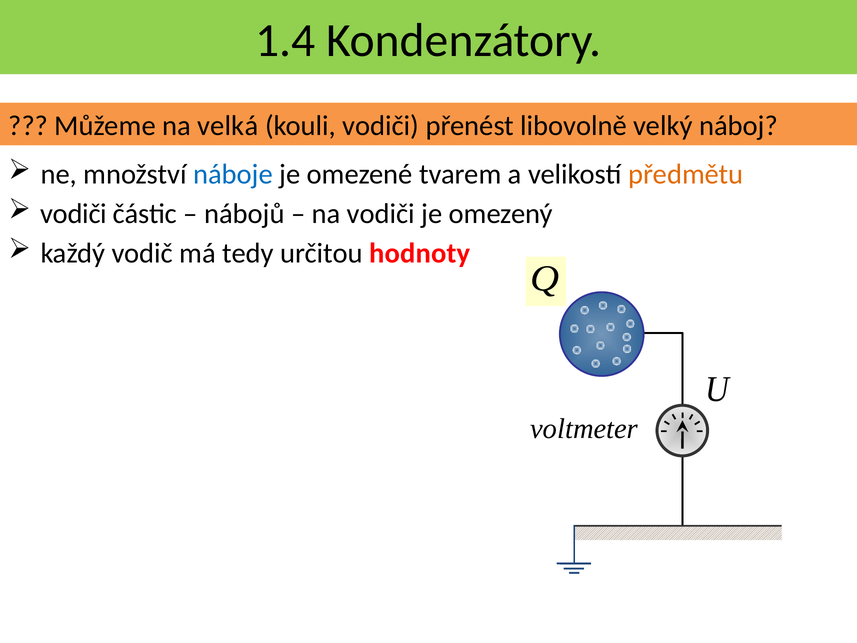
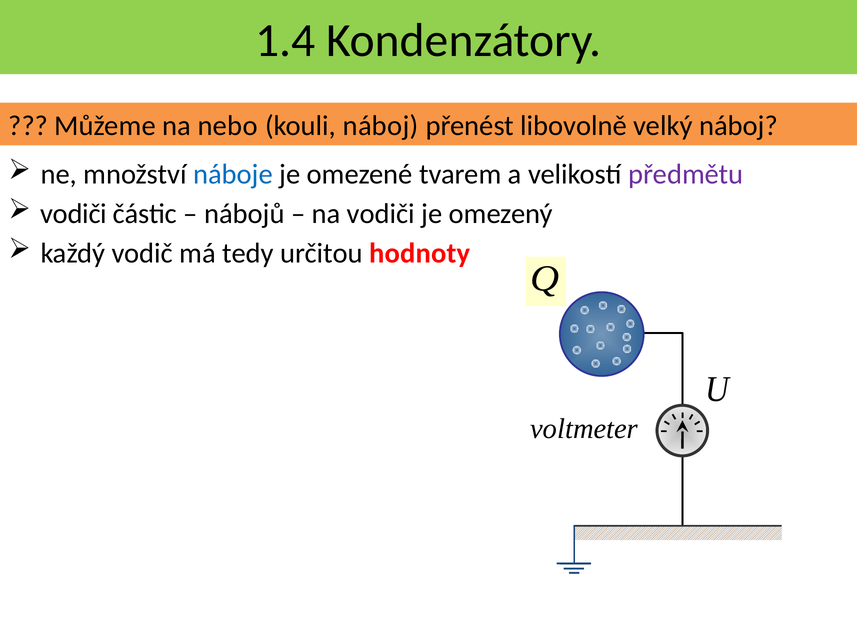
velká: velká -> nebo (228, 126)
kouli vodiči: vodiči -> náboj (381, 126)
předmětu colour: orange -> purple (686, 174)
